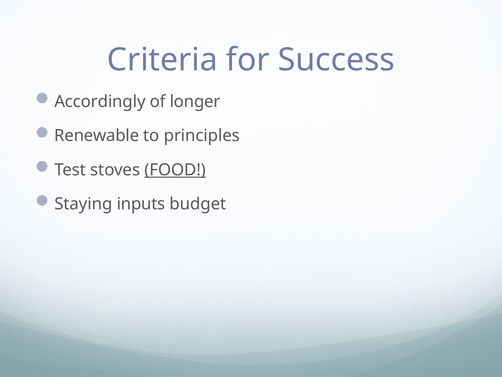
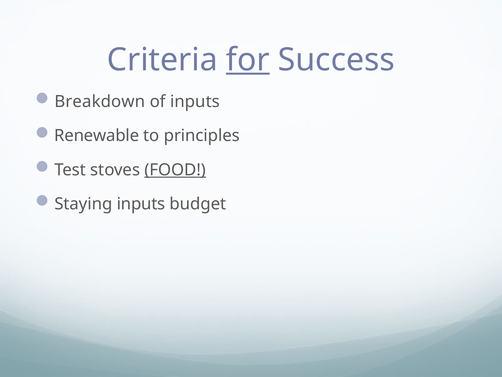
for underline: none -> present (248, 60)
Accordingly: Accordingly -> Breakdown (100, 102)
of longer: longer -> inputs (195, 102)
